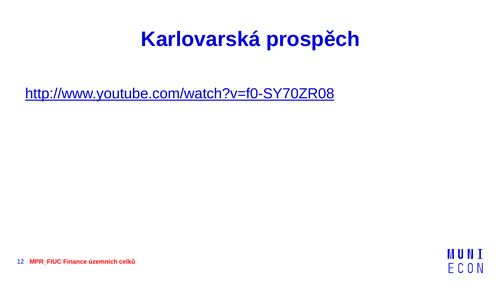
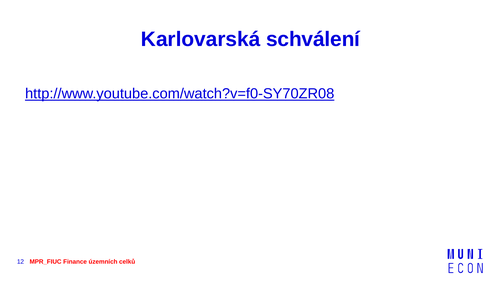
prospěch: prospěch -> schválení (313, 39)
